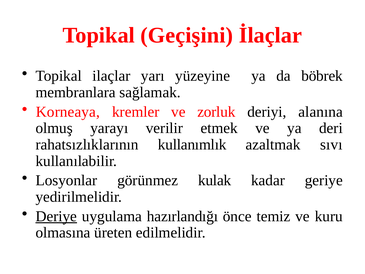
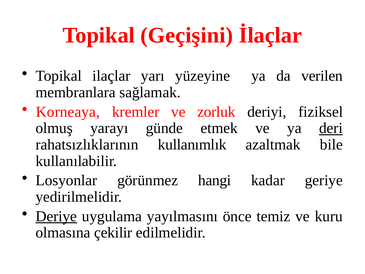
böbrek: böbrek -> verilen (322, 76)
alanına: alanına -> fiziksel (321, 112)
verilir: verilir -> günde (164, 128)
deri underline: none -> present (331, 128)
sıvı: sıvı -> bile (331, 145)
kulak: kulak -> hangi (215, 180)
hazırlandığı: hazırlandığı -> yayılmasını (182, 216)
üreten: üreten -> çekilir (113, 232)
